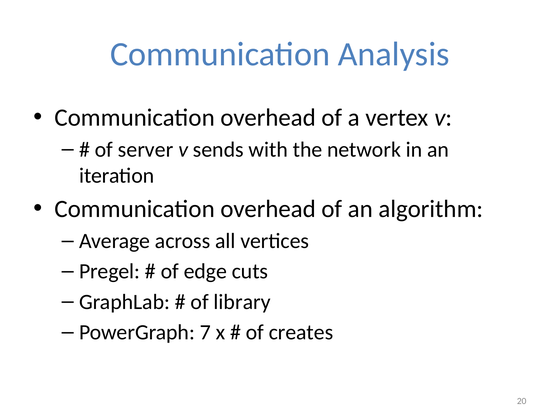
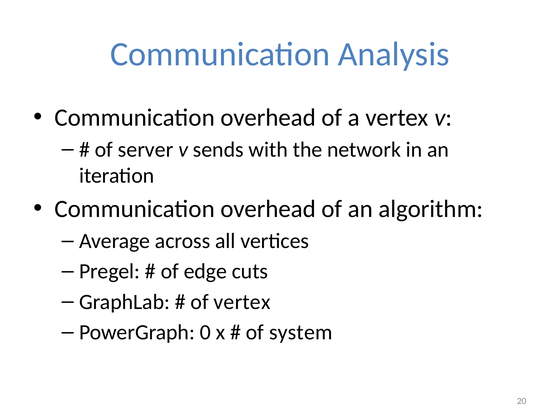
of library: library -> vertex (242, 302)
7: 7 -> 0 (205, 332)
creates: creates -> system (301, 332)
